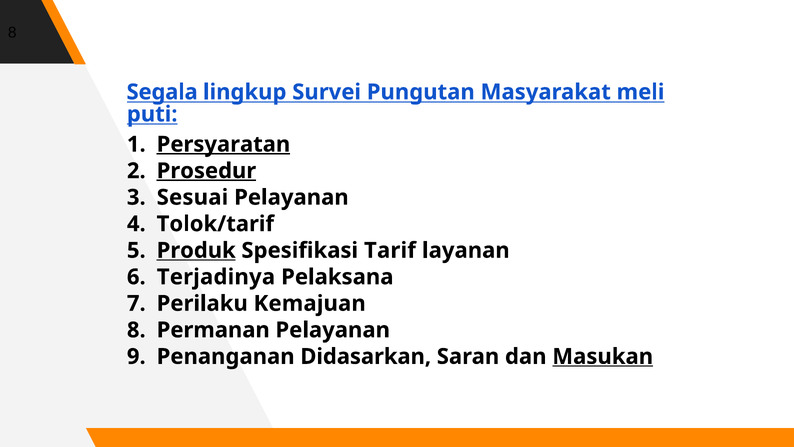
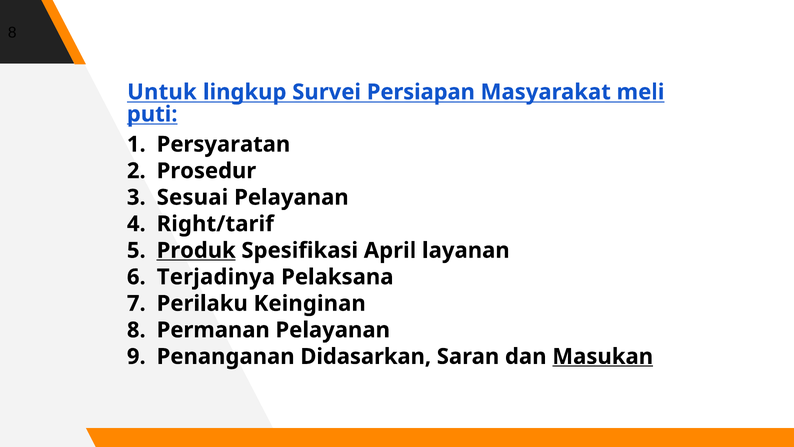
Segala: Segala -> Untuk (162, 92)
Pungutan: Pungutan -> Persiapan (421, 92)
Persyaratan underline: present -> none (223, 144)
Prosedur underline: present -> none (206, 171)
Tolok/tarif: Tolok/tarif -> Right/tarif (215, 224)
Tarif: Tarif -> April (390, 250)
Kemajuan: Kemajuan -> Keinginan (310, 303)
